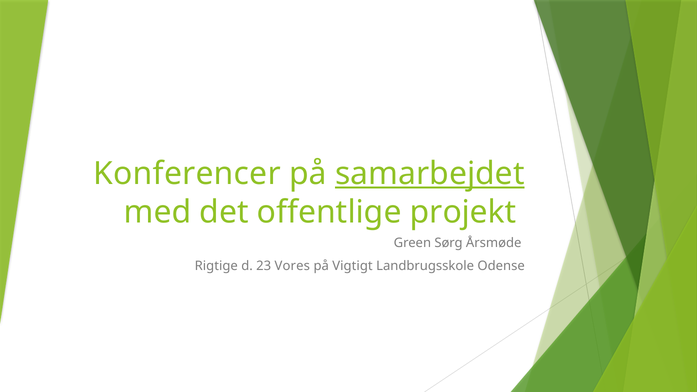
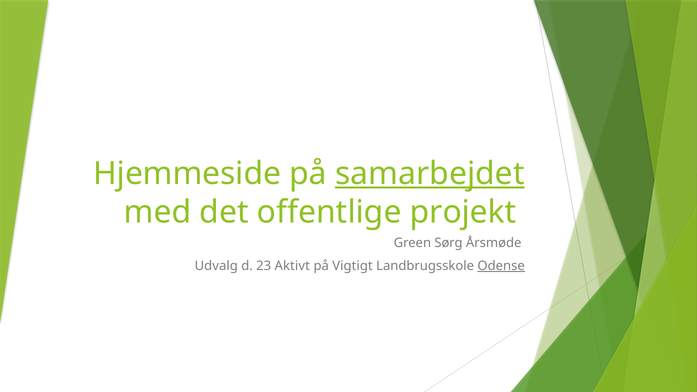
Konferencer: Konferencer -> Hjemmeside (187, 174)
Rigtige: Rigtige -> Udvalg (216, 266)
Vores: Vores -> Aktivt (292, 266)
Odense underline: none -> present (501, 266)
